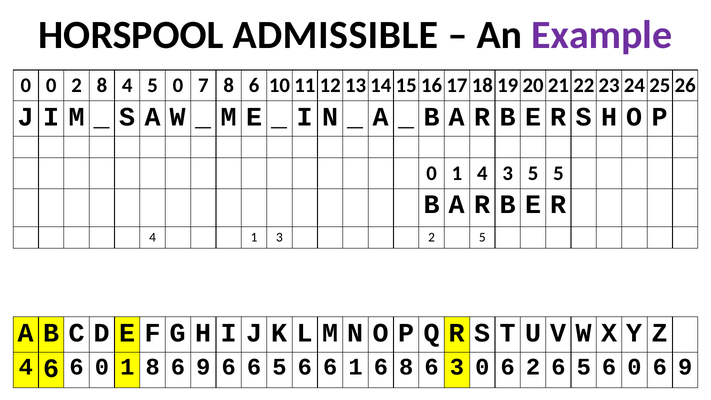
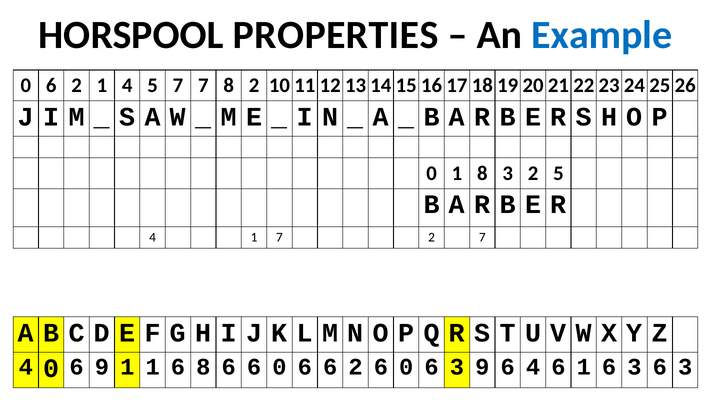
ADMISSIBLE: ADMISSIBLE -> PROPERTIES (336, 35)
Example colour: purple -> blue (602, 35)
0: 0 -> 6 (51, 86)
2 8: 8 -> 1 (102, 86)
5 0: 0 -> 7 (178, 86)
7 8 6: 6 -> 2 (254, 86)
1 4: 4 -> 8 (482, 173)
3 5: 5 -> 2 (533, 173)
1 3: 3 -> 7 (279, 238)
2 5: 5 -> 7 (482, 238)
4 6: 6 -> 0 (51, 368)
0: 0 -> 9 (102, 367)
1 8: 8 -> 1 (153, 367)
9: 9 -> 8 (203, 367)
6 6 5: 5 -> 0 (279, 367)
6 6 1: 1 -> 2 (356, 367)
8: 8 -> 0 (406, 367)
3 0: 0 -> 9 (482, 367)
6 2: 2 -> 4 (533, 367)
5: 5 -> 1 (584, 367)
0: 0 -> 3 (634, 367)
9: 9 -> 3 (685, 367)
